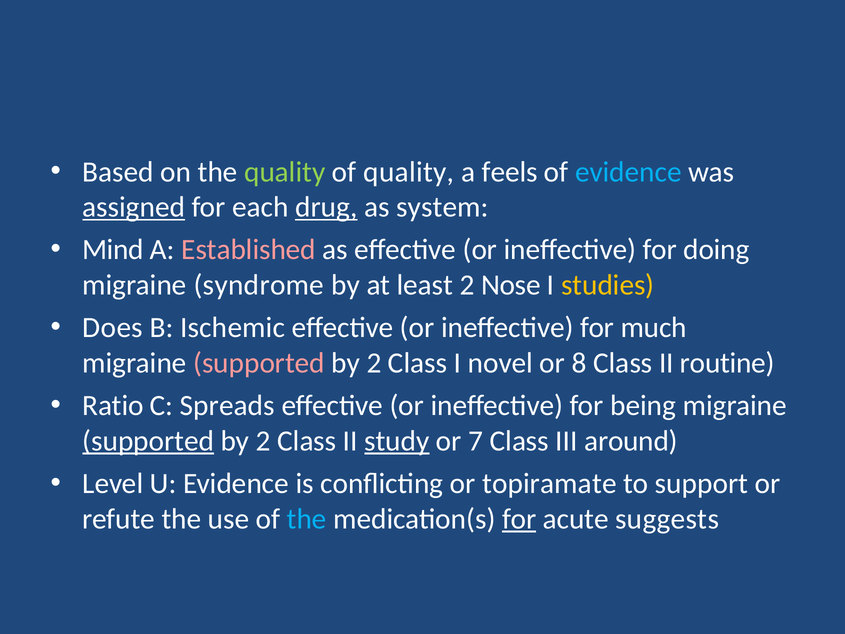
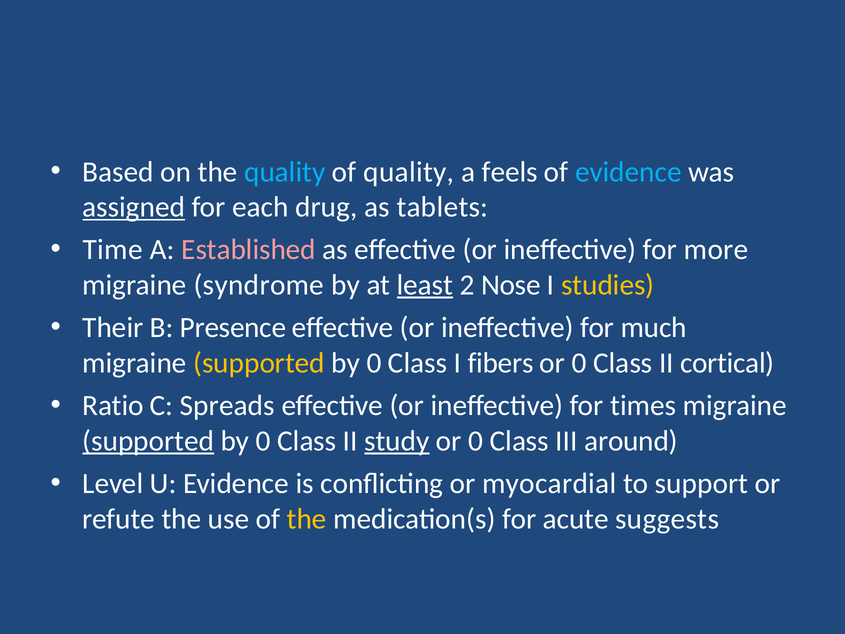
quality colour: light green -> light blue (285, 172)
drug underline: present -> none (326, 207)
system: system -> tablets (442, 207)
Mind: Mind -> Time (113, 250)
doing: doing -> more (716, 250)
least underline: none -> present (425, 285)
Does: Does -> Their (113, 328)
Ischemic: Ischemic -> Presence (233, 328)
supported colour: pink -> yellow (259, 363)
2: 2 -> 0 (374, 363)
novel: novel -> fibers (501, 363)
8: 8 -> 0 (579, 363)
routine: routine -> cortical (727, 363)
being: being -> times (643, 405)
2: 2 -> 0 (263, 441)
7: 7 -> 0 (476, 441)
topiramate: topiramate -> myocardial (549, 483)
the colour: light blue -> yellow (307, 519)
for underline: present -> none (519, 519)
